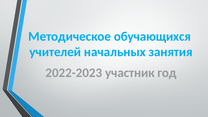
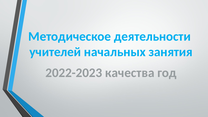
обучающихся: обучающихся -> деятельности (152, 36)
участник: участник -> качества (130, 73)
